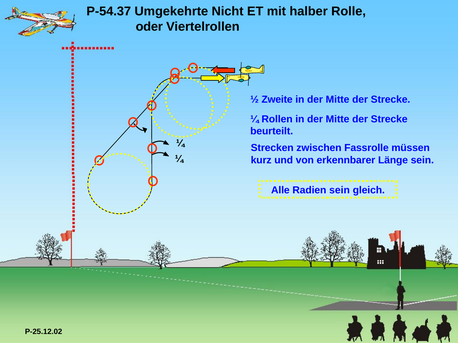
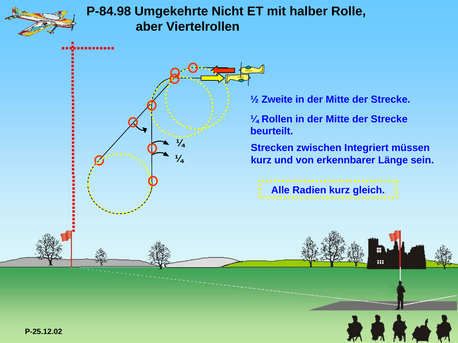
P-54.37: P-54.37 -> P-84.98 (109, 11)
oder: oder -> aber (149, 27)
Fassrolle: Fassrolle -> Integriert (366, 148)
Radien sein: sein -> kurz (340, 190)
